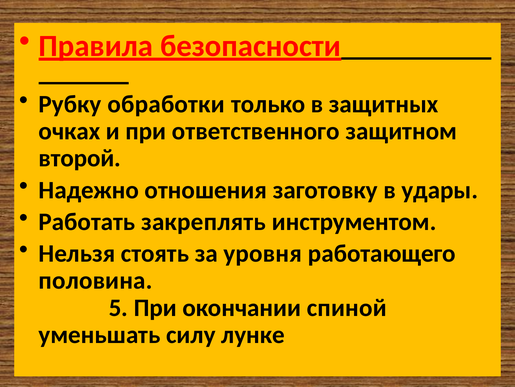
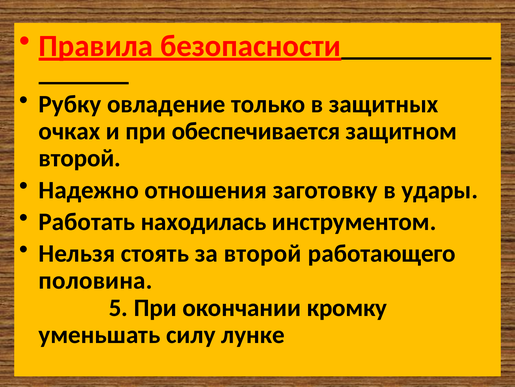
обработки: обработки -> овладение (166, 104)
ответственного: ответственного -> обеспечивается (256, 131)
закреплять: закреплять -> находилась (204, 221)
за уровня: уровня -> второй (263, 253)
спиной: спиной -> кромку (347, 307)
